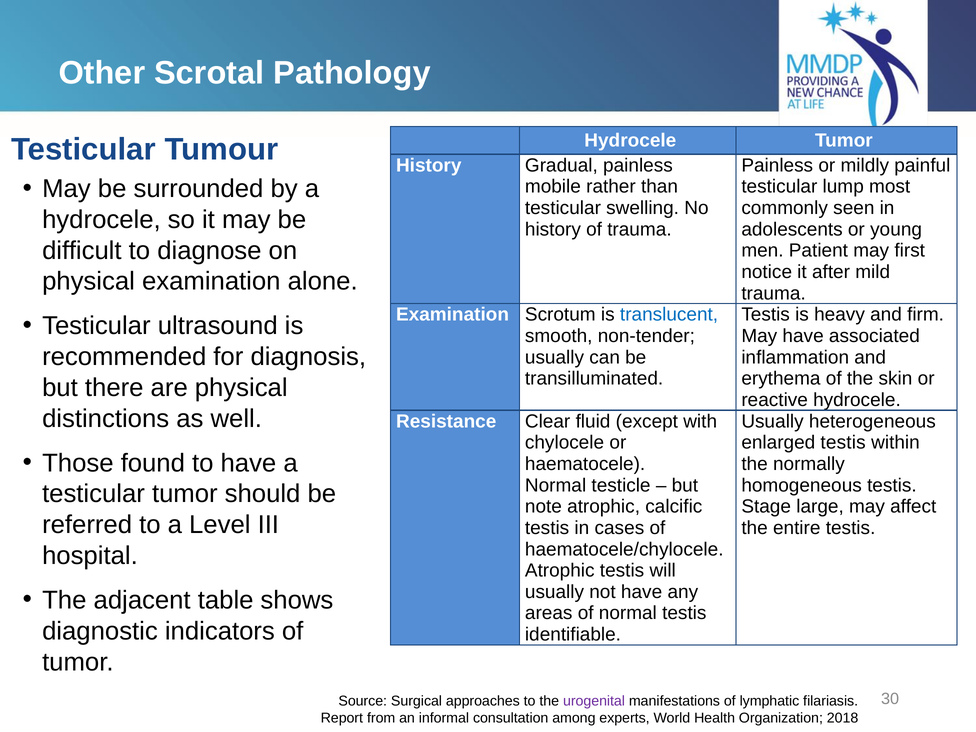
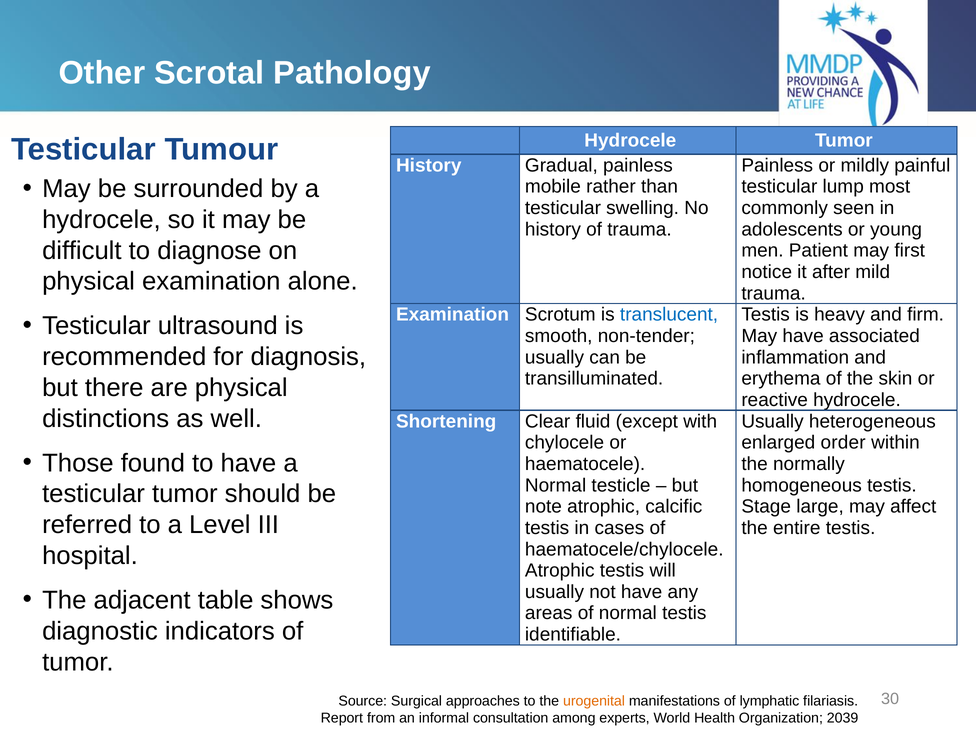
Resistance: Resistance -> Shortening (446, 421)
enlarged testis: testis -> order (843, 443)
urogenital colour: purple -> orange (594, 701)
2018: 2018 -> 2039 (843, 718)
